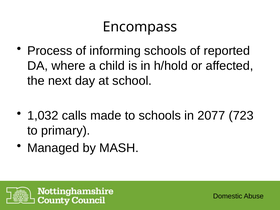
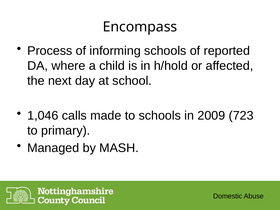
1,032: 1,032 -> 1,046 (43, 116)
2077: 2077 -> 2009 (211, 116)
